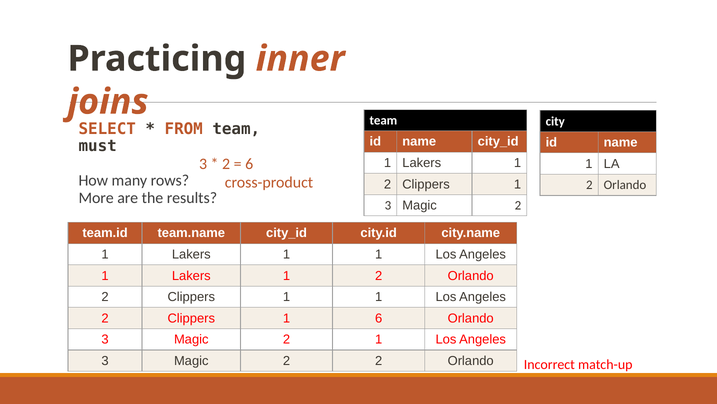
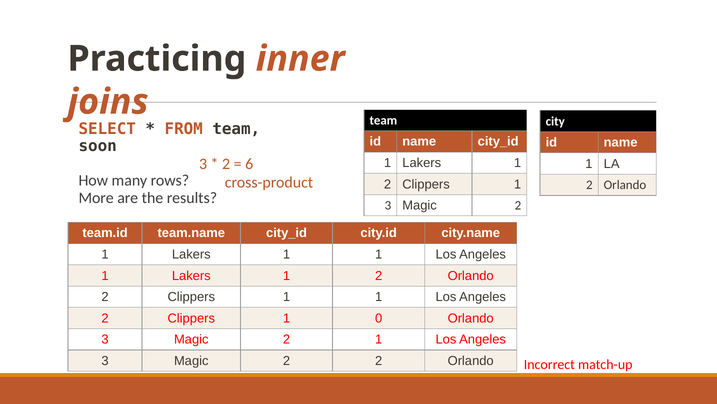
must: must -> soon (98, 146)
1 6: 6 -> 0 (379, 318)
